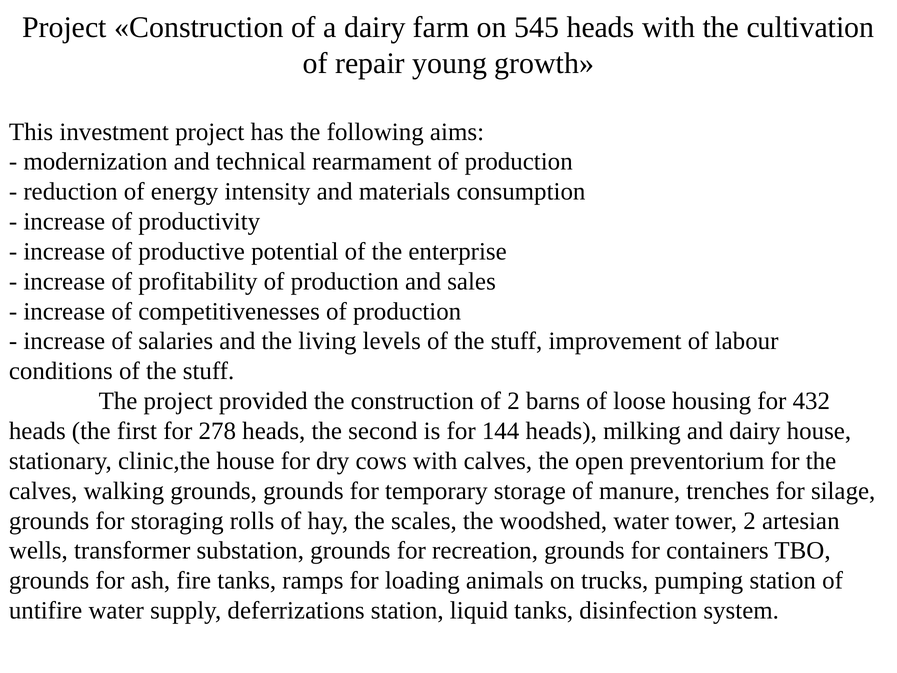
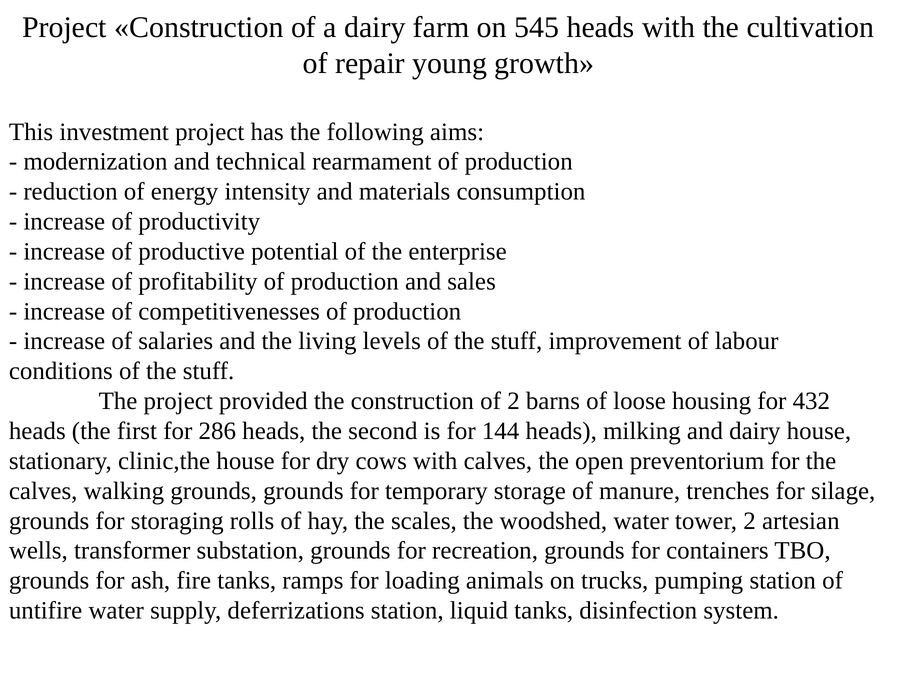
278: 278 -> 286 (217, 431)
